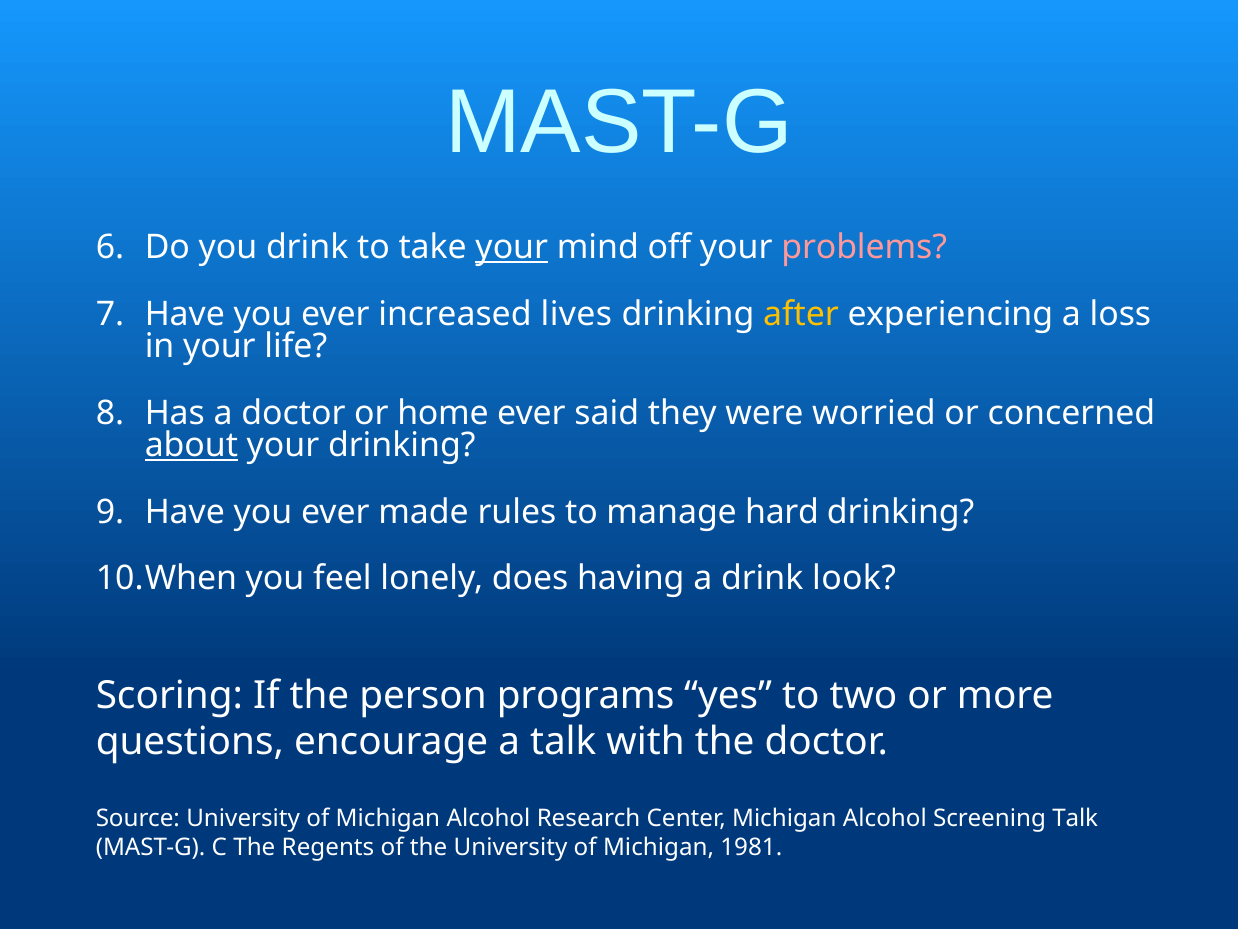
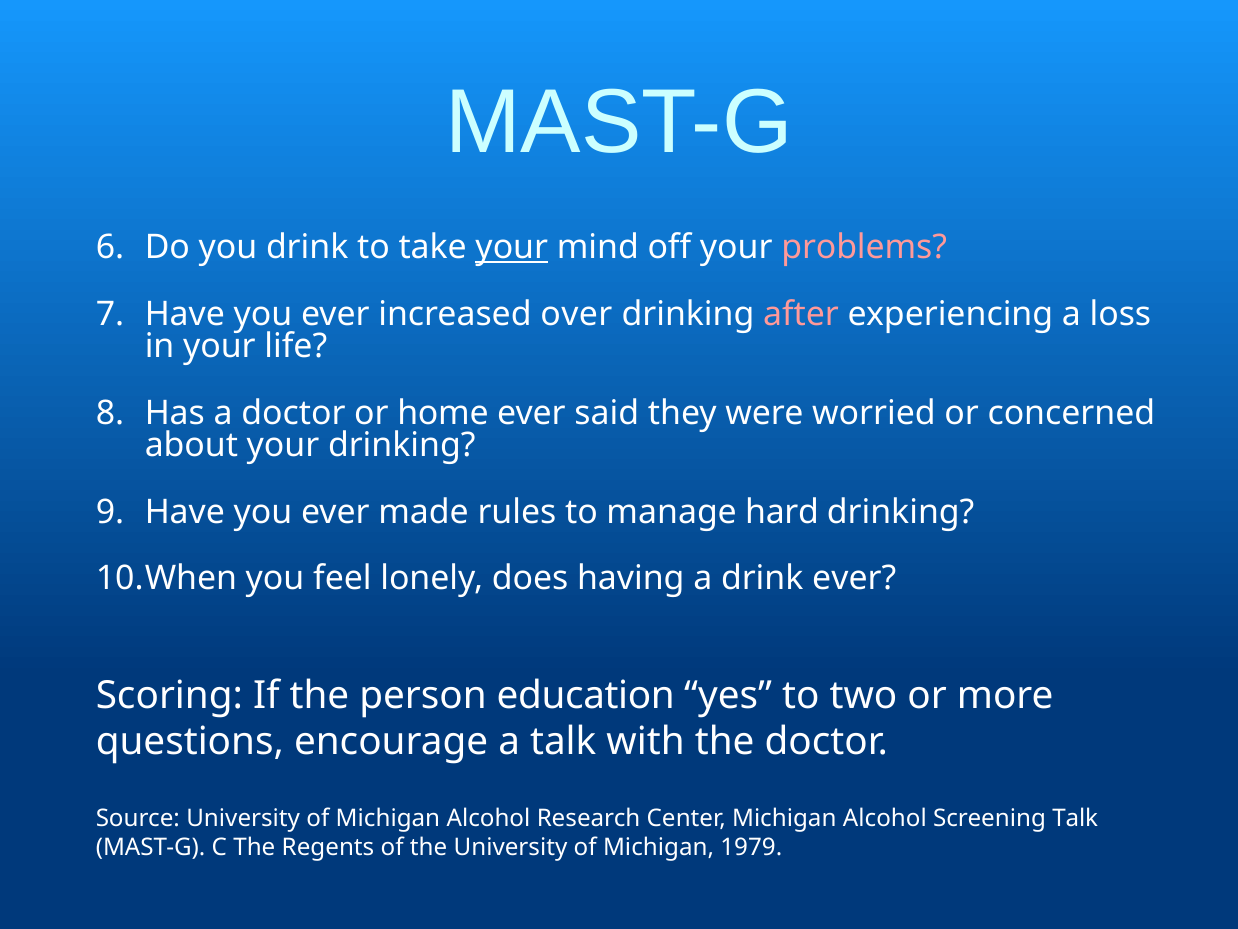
lives: lives -> over (576, 314)
after colour: yellow -> pink (801, 314)
about underline: present -> none (191, 445)
drink look: look -> ever (854, 578)
programs: programs -> education (586, 695)
1981: 1981 -> 1979 (751, 847)
